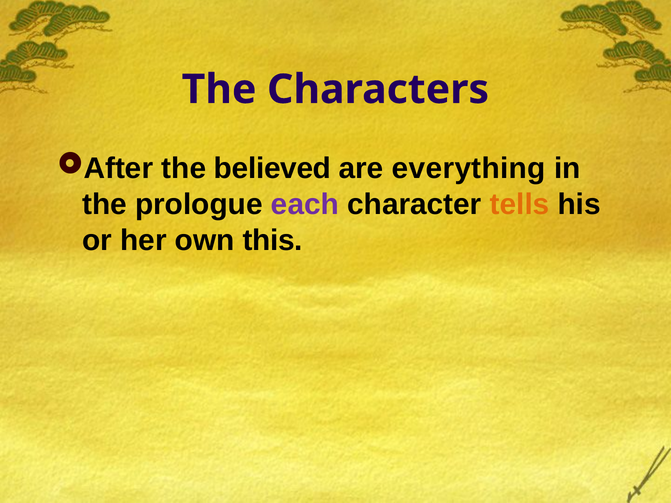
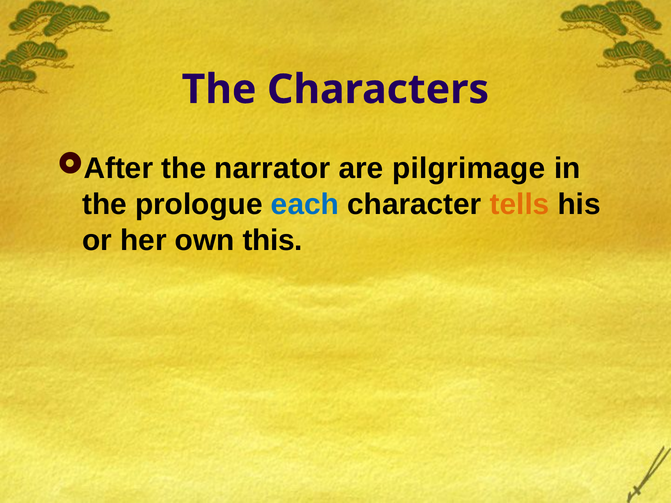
believed: believed -> narrator (272, 169)
everything: everything -> pilgrimage (469, 169)
each colour: purple -> blue (305, 205)
